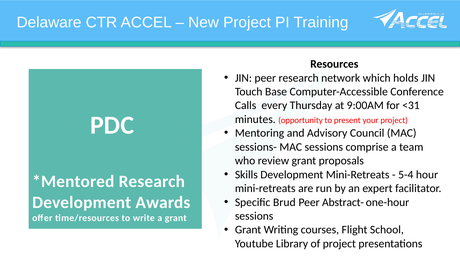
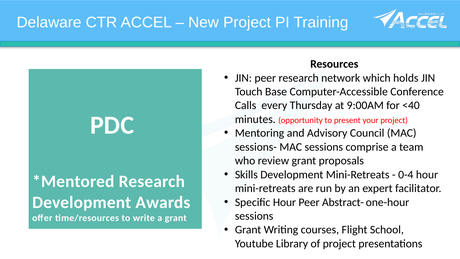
<31: <31 -> <40 (411, 105)
5-4: 5-4 -> 0-4 (406, 174)
Specific Brud: Brud -> Hour (284, 202)
